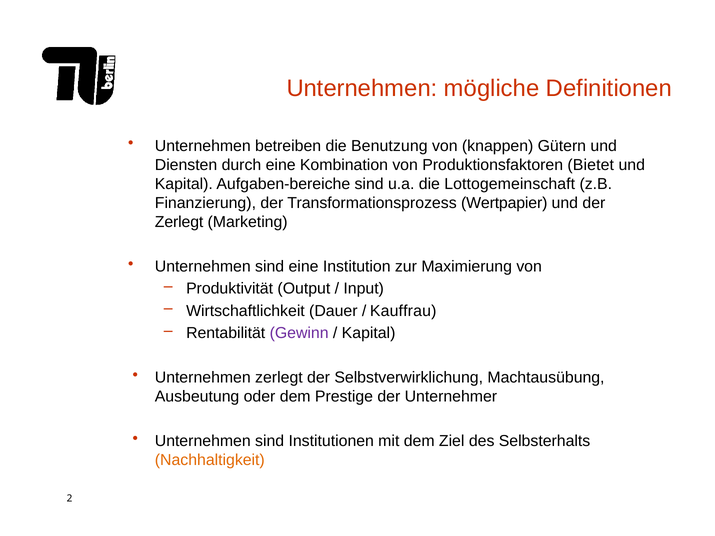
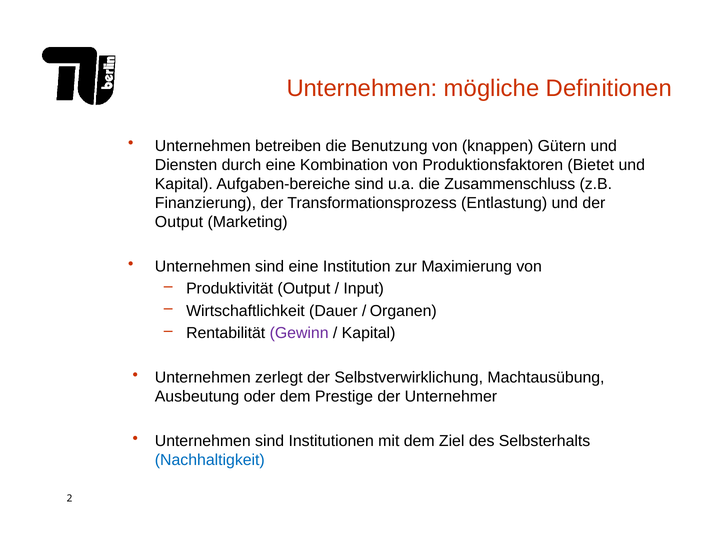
Lottogemeinschaft: Lottogemeinschaft -> Zusammenschluss (510, 184)
Wertpapier: Wertpapier -> Entlastung (504, 203)
Zerlegt: Zerlegt -> Output (179, 222)
Kauffrau: Kauffrau -> Organen (403, 311)
Nachhaltigkeit colour: orange -> blue (210, 460)
